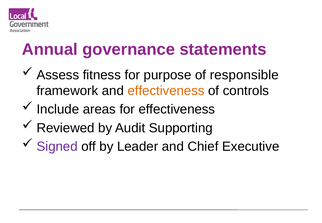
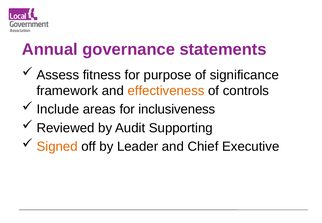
responsible: responsible -> significance (244, 75)
for effectiveness: effectiveness -> inclusiveness (177, 109)
Signed colour: purple -> orange (57, 146)
